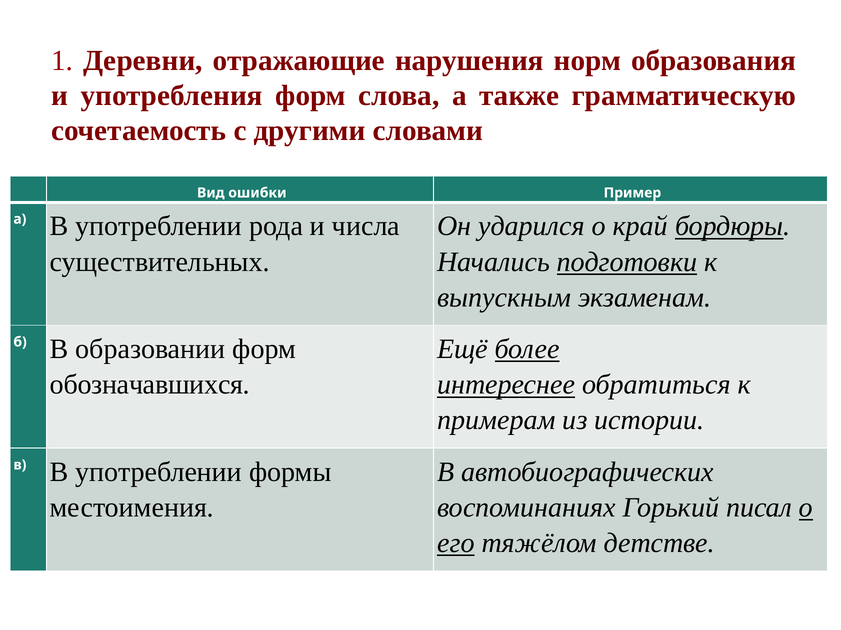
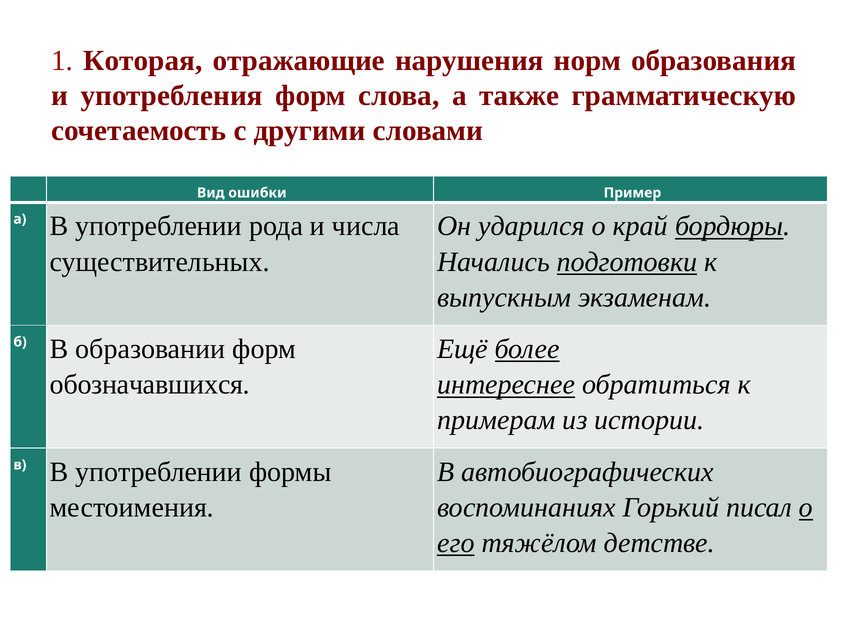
Деревни: Деревни -> Которая (143, 61)
